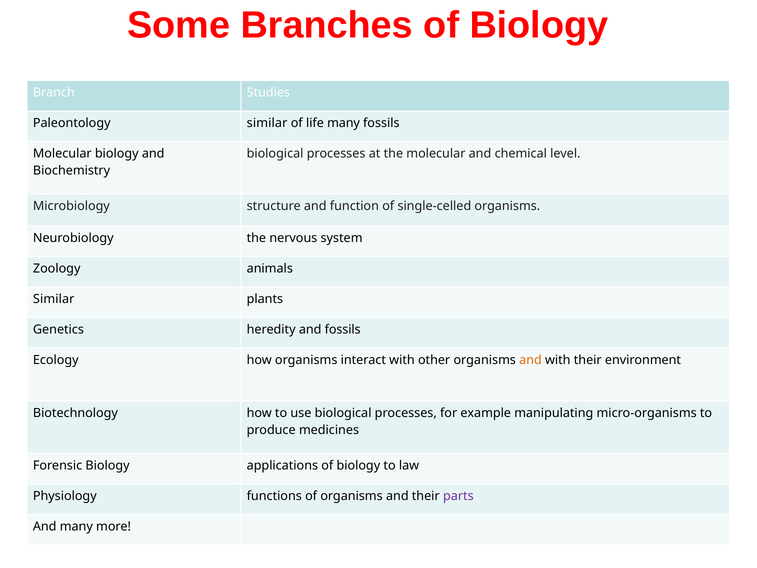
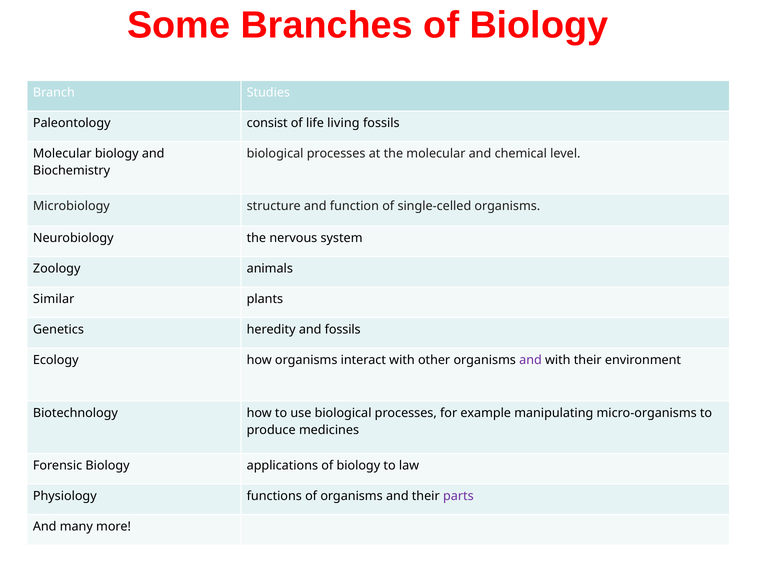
Paleontology similar: similar -> consist (267, 123)
life many: many -> living (343, 123)
and colour: orange -> purple (530, 360)
